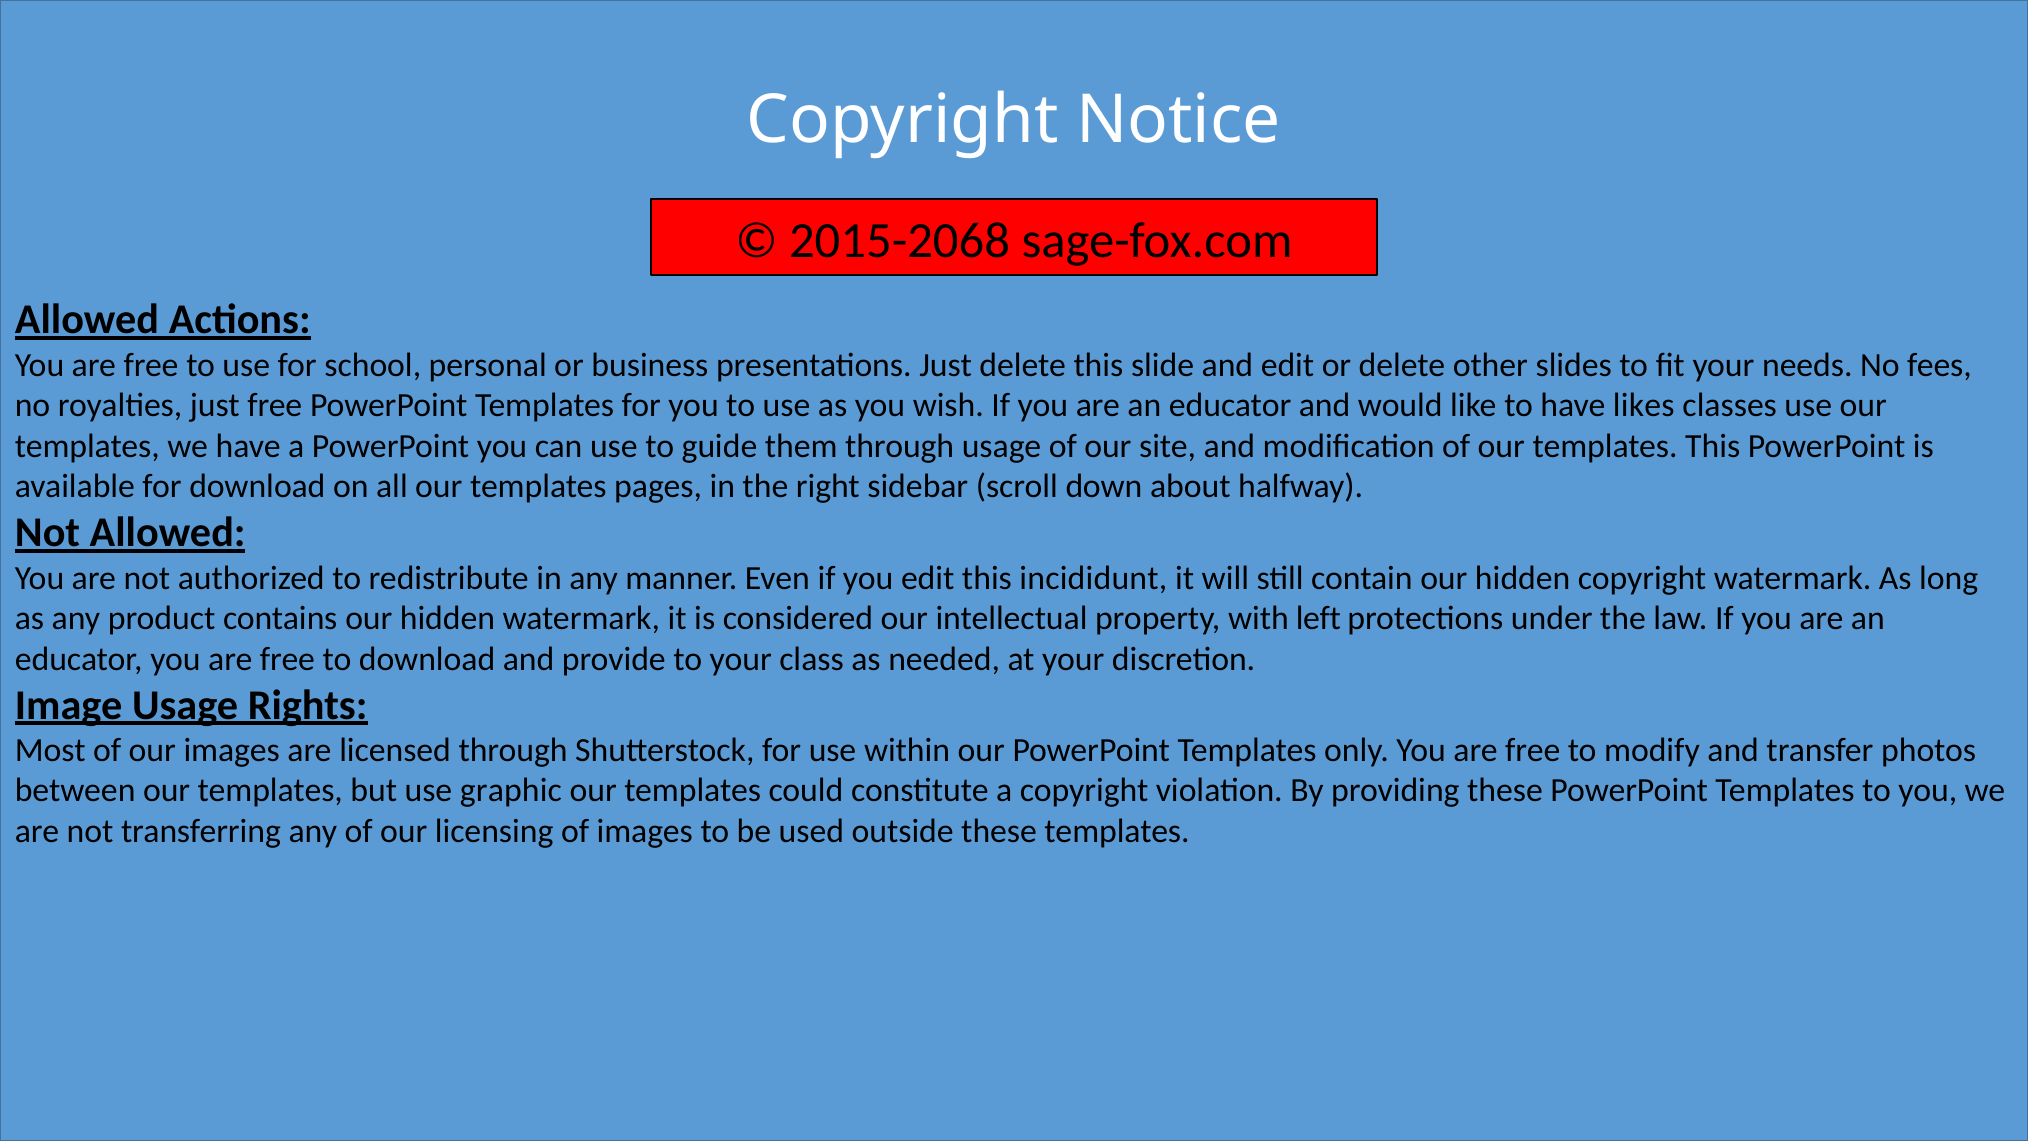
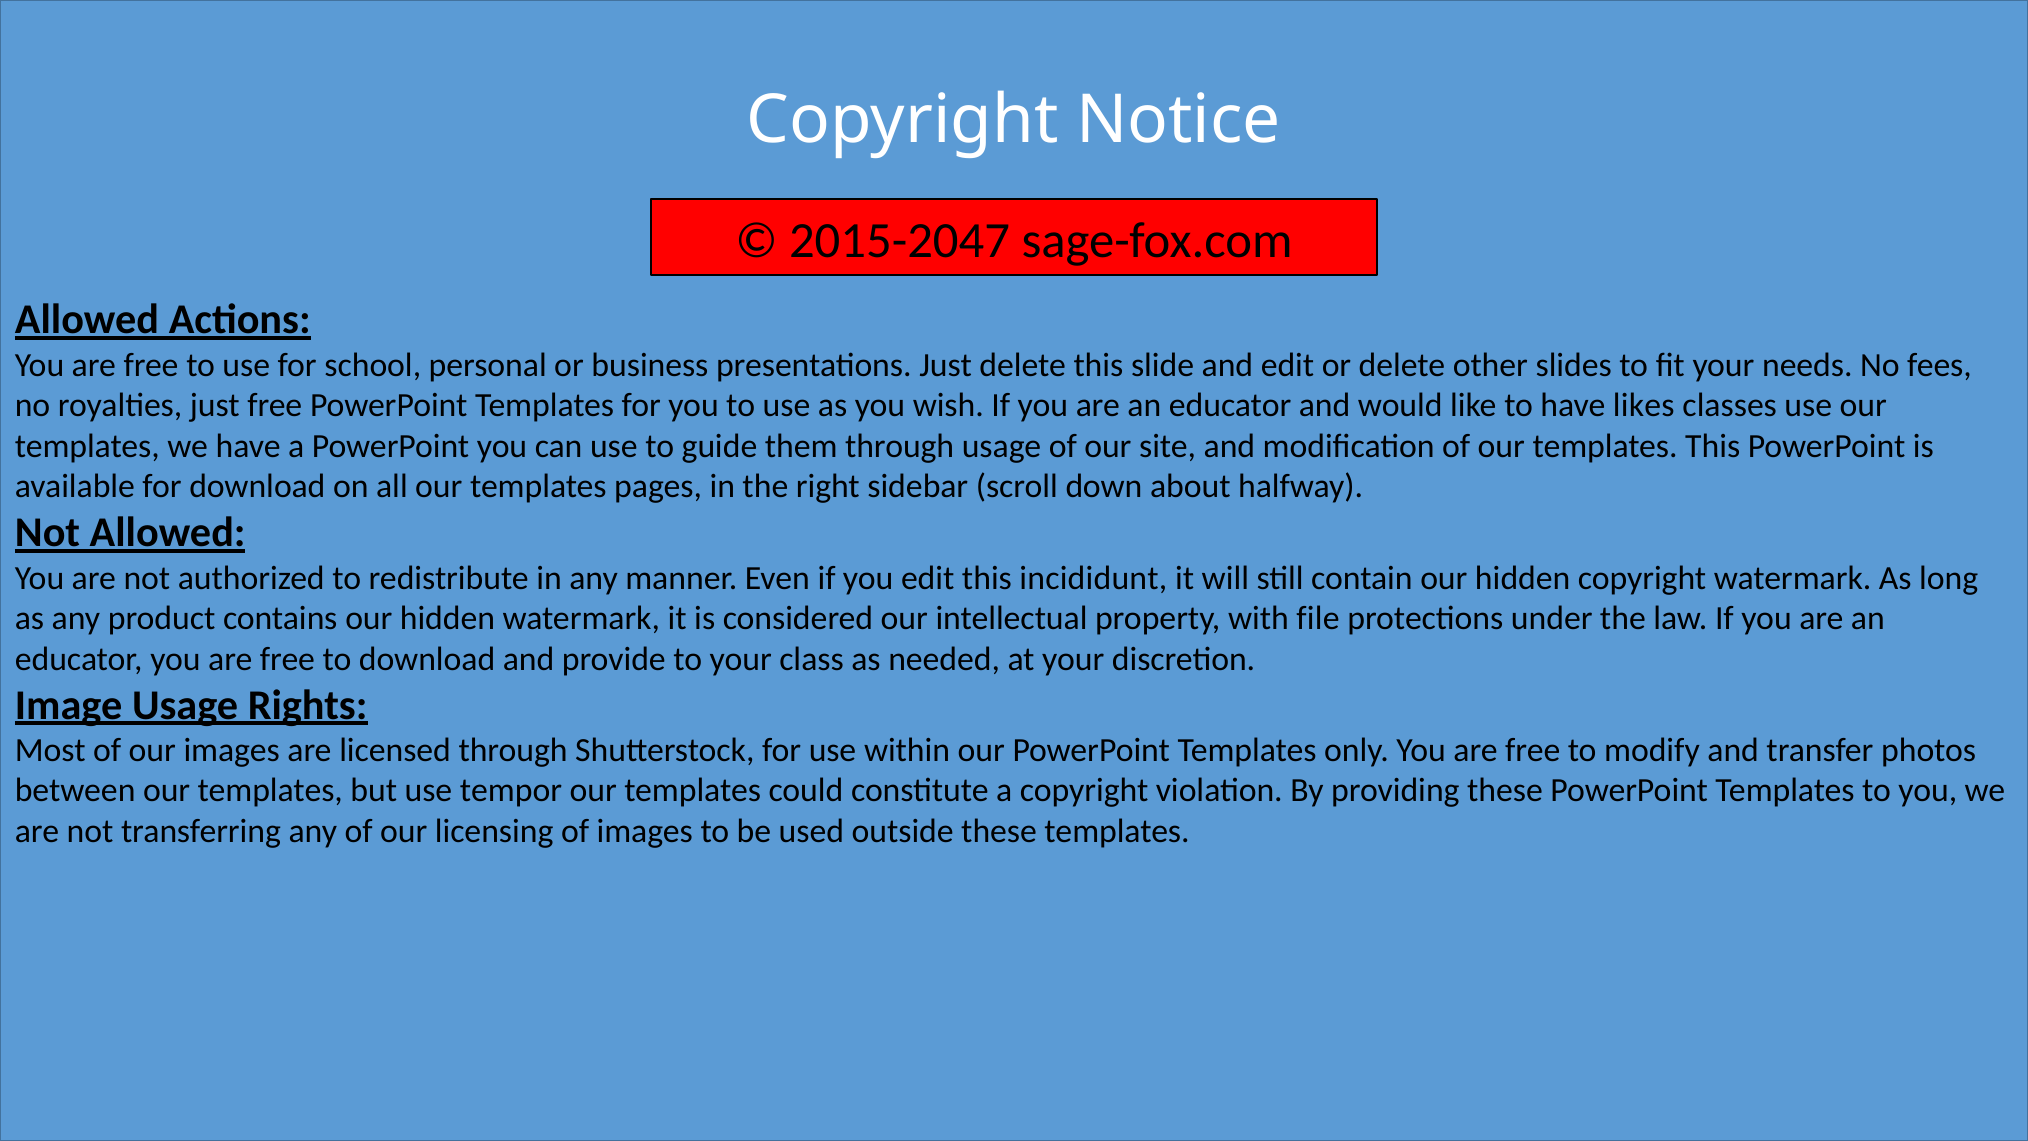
2015-2068: 2015-2068 -> 2015-2047 (900, 241)
left: left -> file (1318, 618)
graphic: graphic -> tempor (511, 791)
